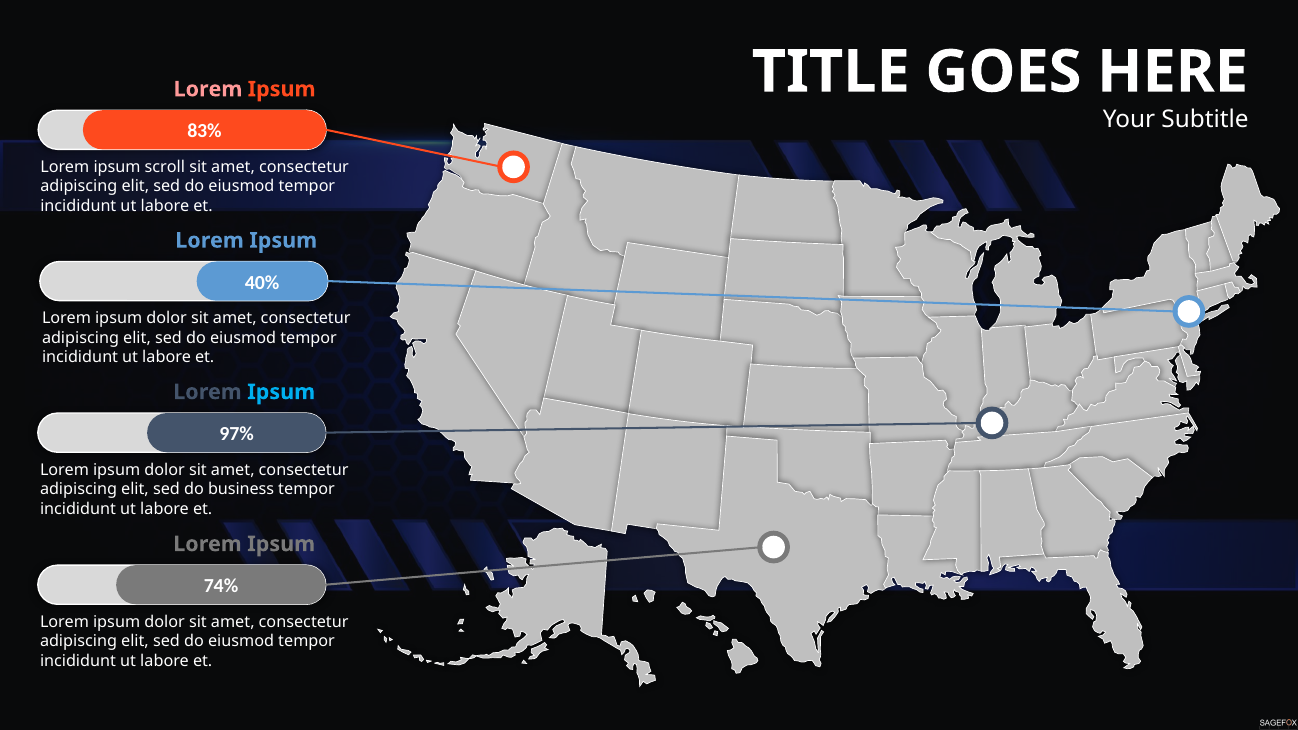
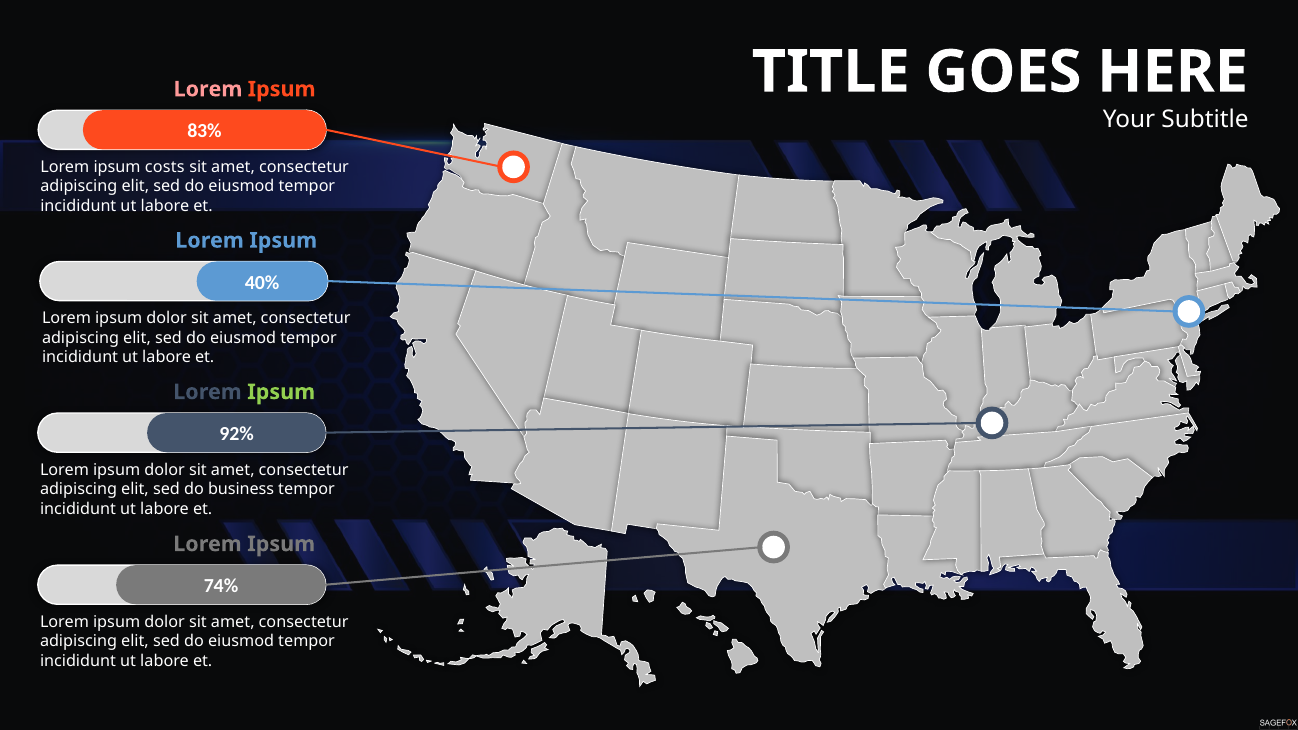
scroll: scroll -> costs (165, 167)
Ipsum colour: light blue -> light green (281, 392)
97%: 97% -> 92% (237, 434)
